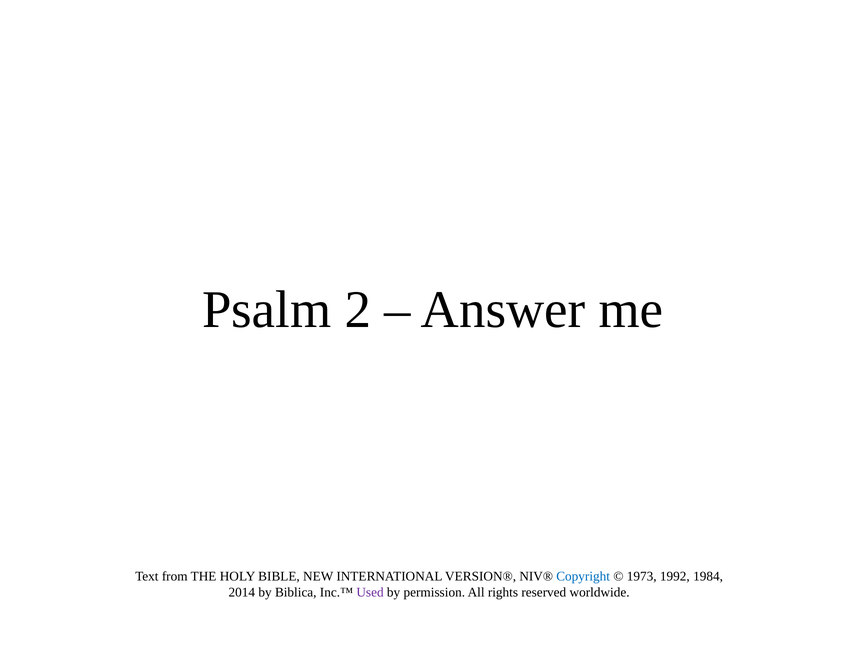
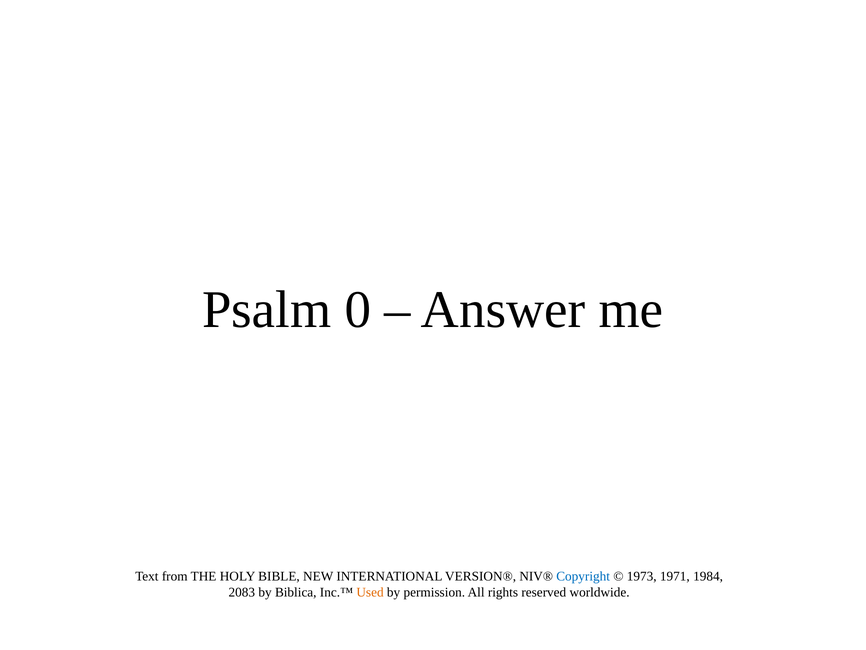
2: 2 -> 0 (358, 309)
1992: 1992 -> 1971 (675, 576)
2014: 2014 -> 2083 (242, 592)
Used colour: purple -> orange (370, 592)
